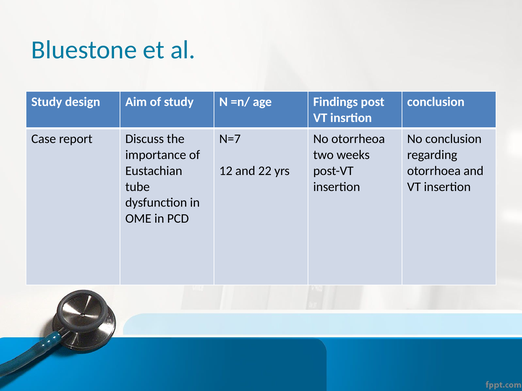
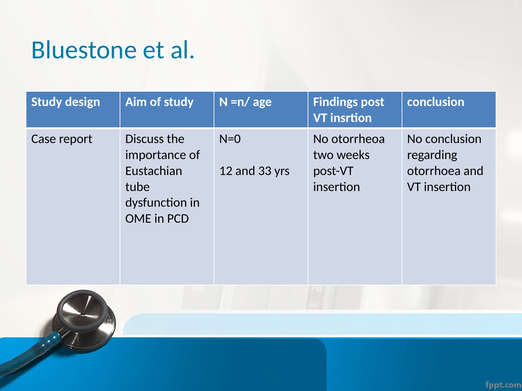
N=7: N=7 -> N=0 (230, 139)
22: 22 -> 33 (265, 171)
